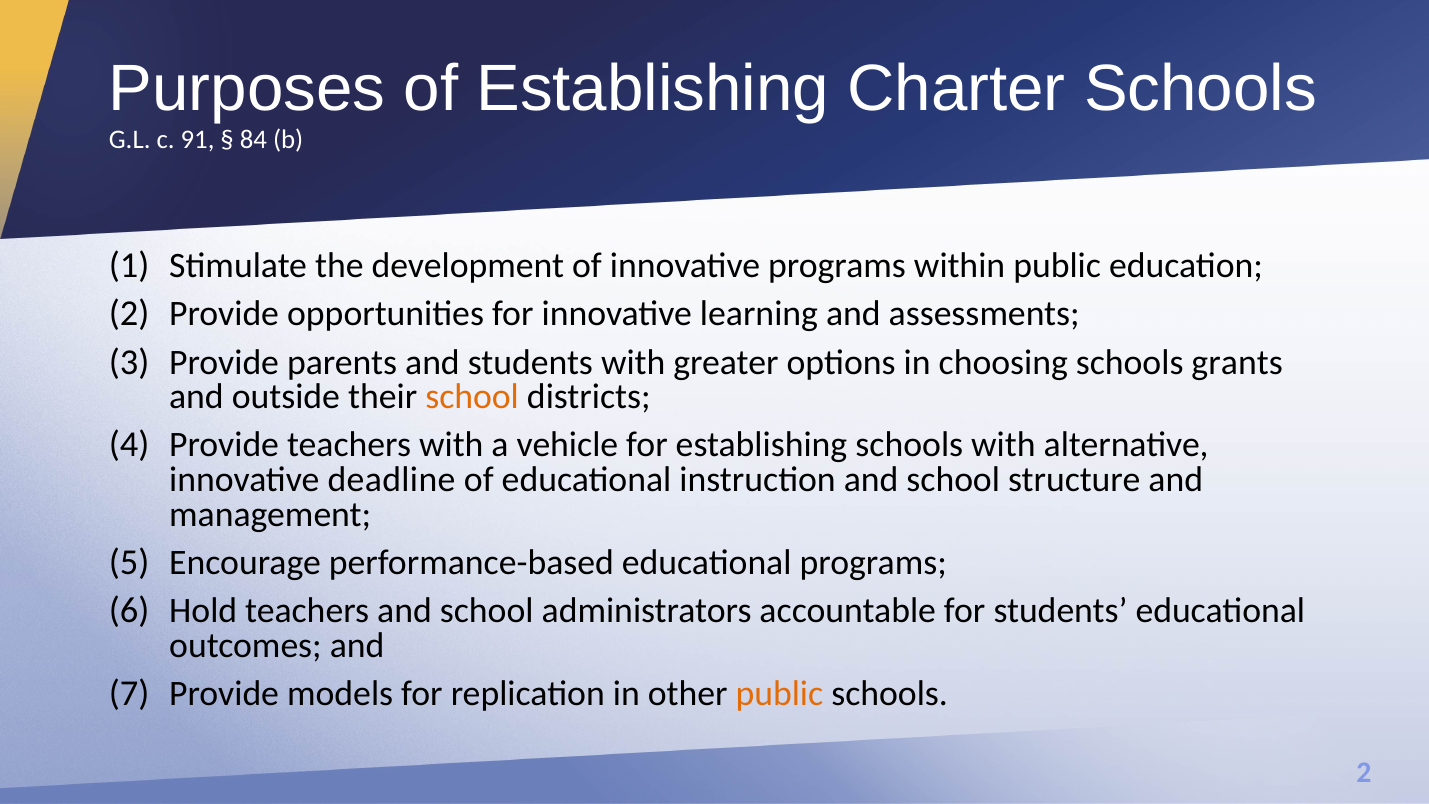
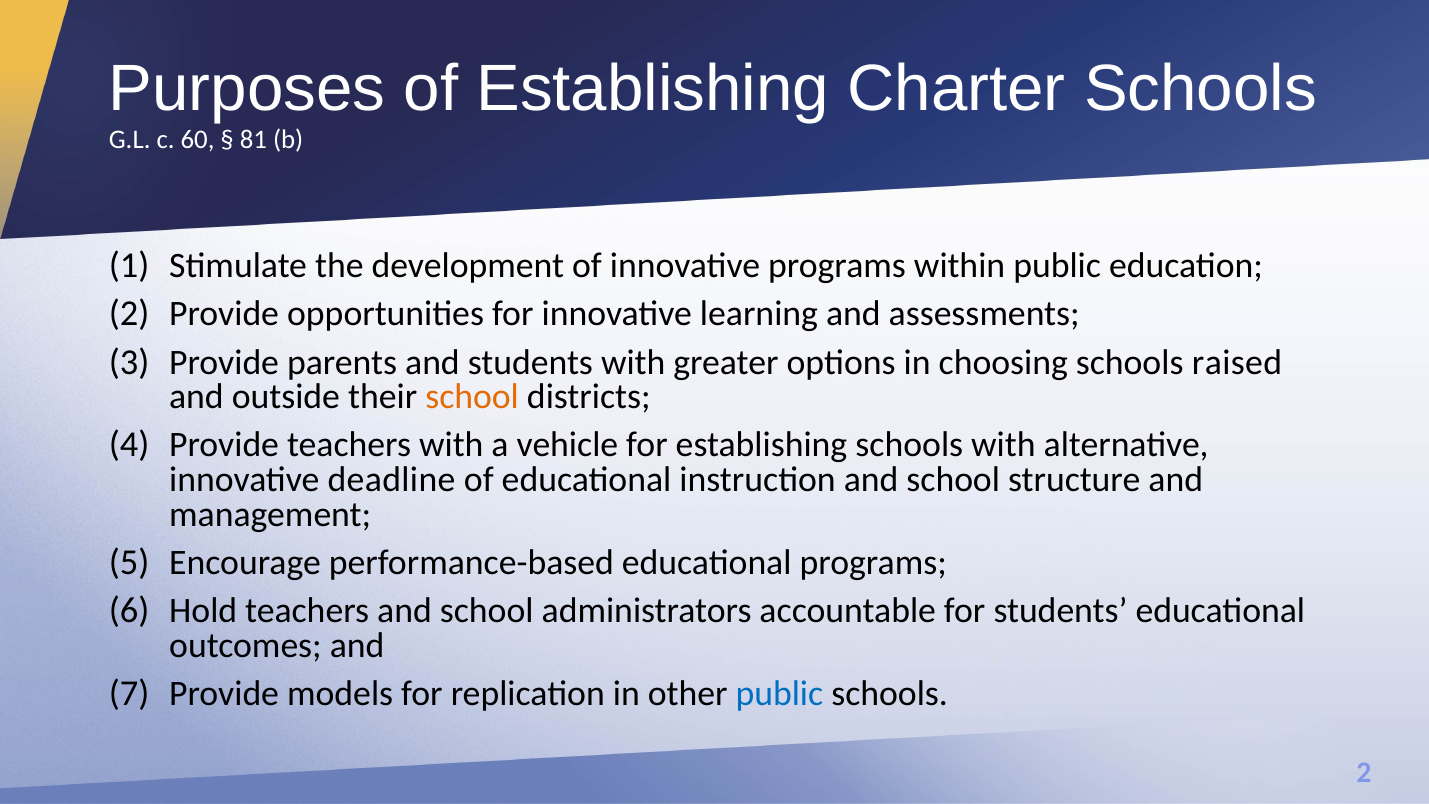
91: 91 -> 60 (198, 139)
84: 84 -> 81 (253, 139)
grants: grants -> raised (1237, 362)
public colour: orange -> blue (779, 693)
